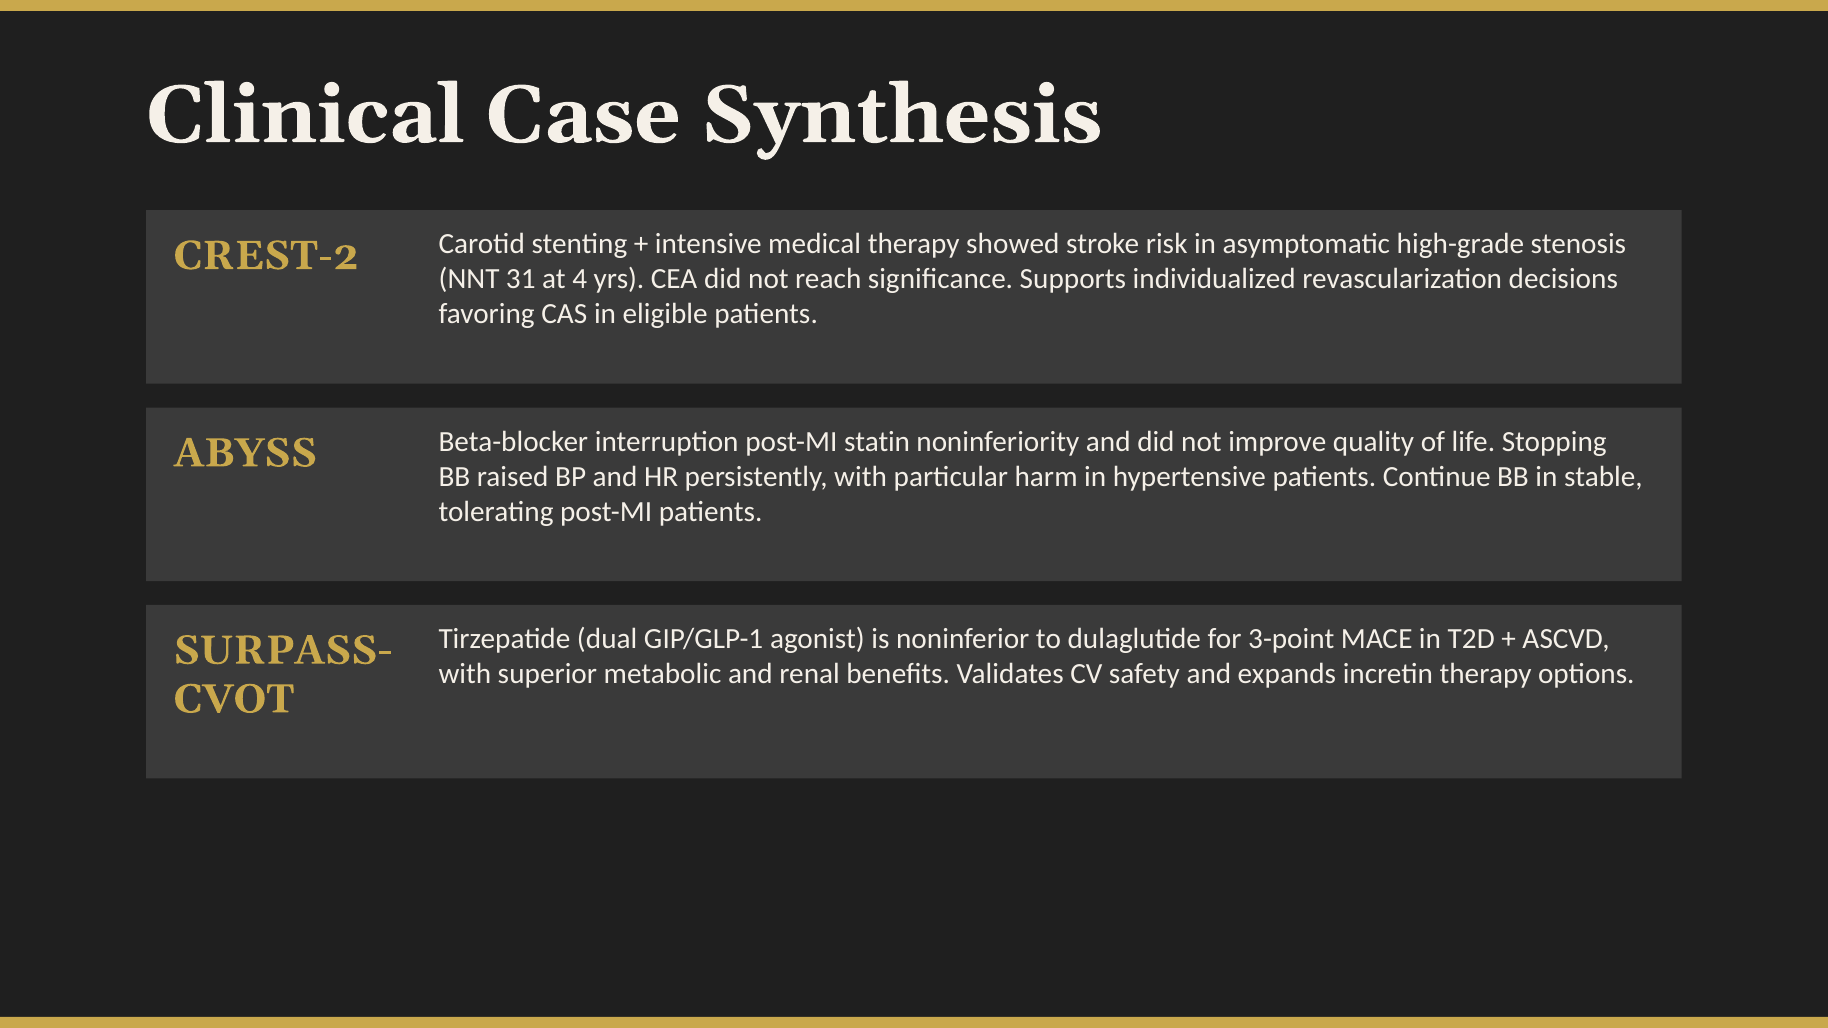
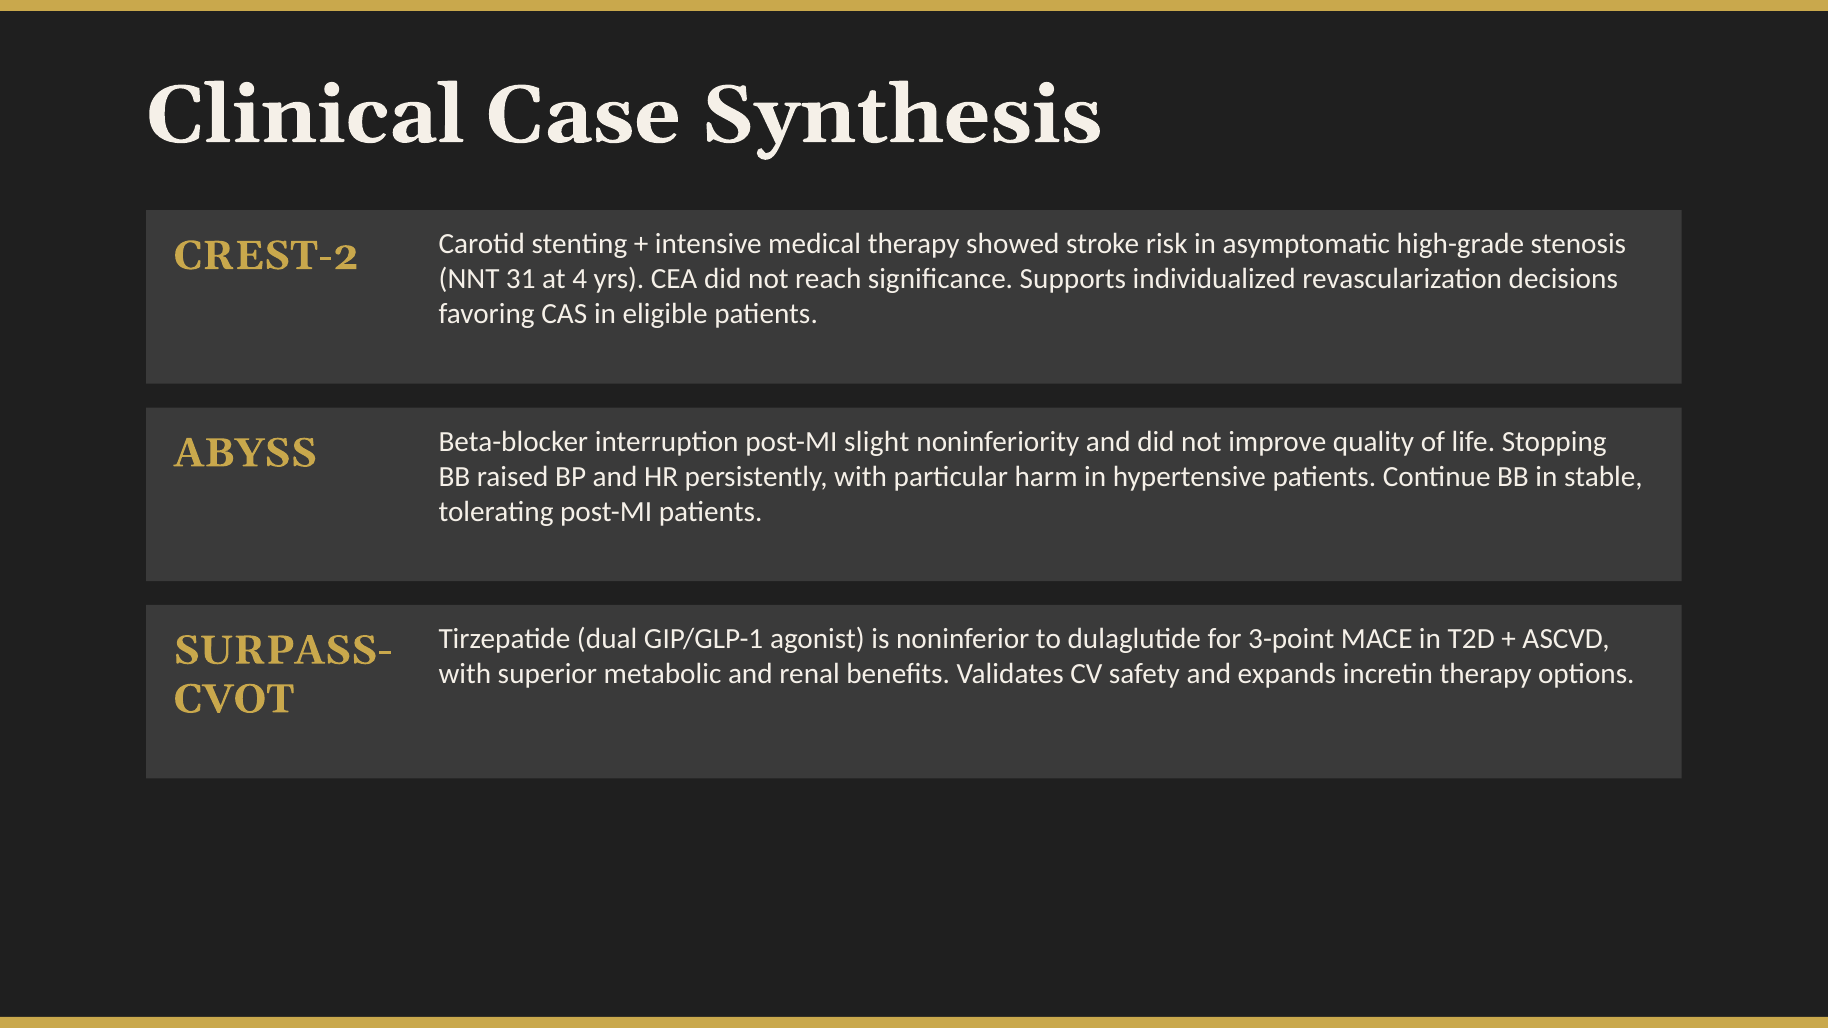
statin: statin -> slight (877, 442)
